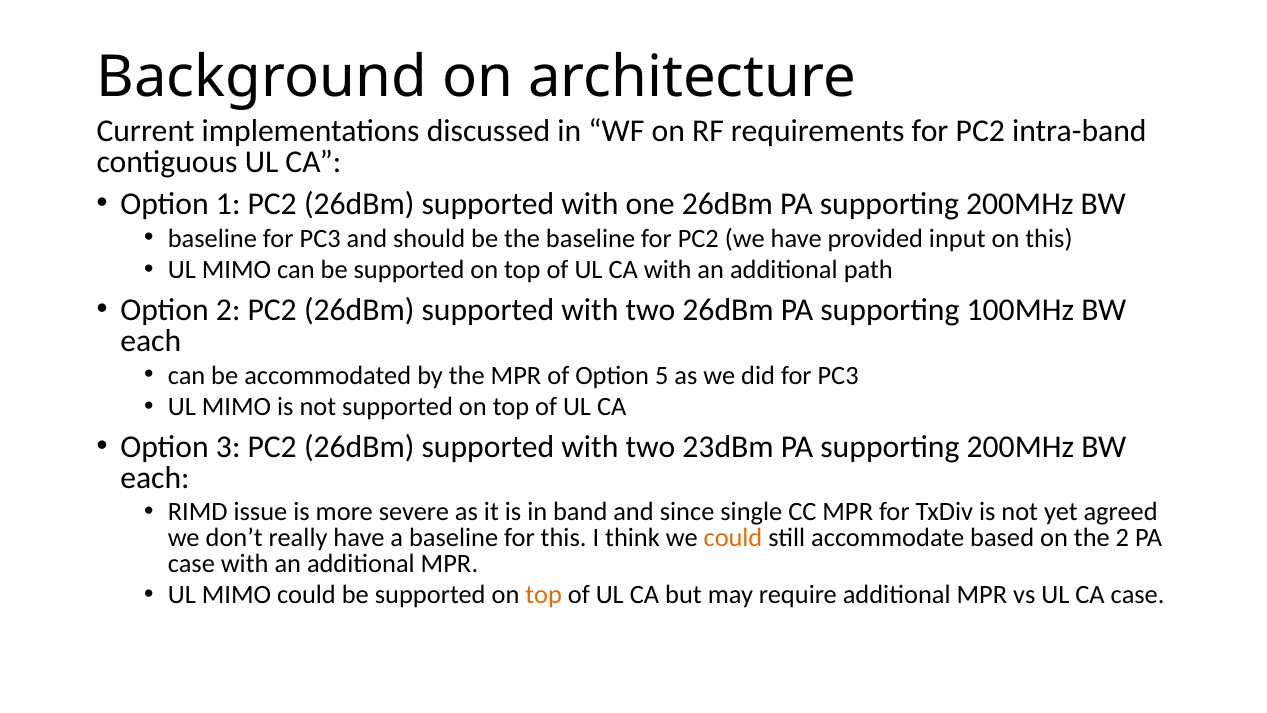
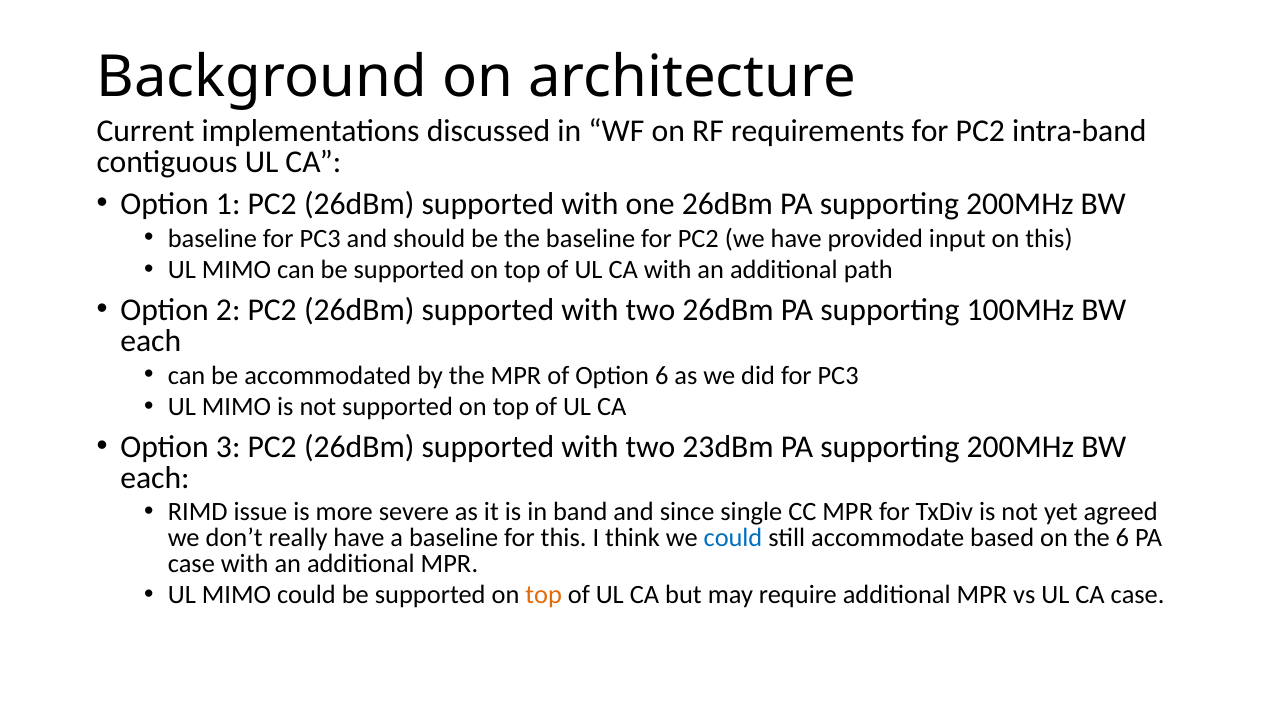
Option 5: 5 -> 6 (662, 375)
could colour: orange -> blue (733, 537)
the 2: 2 -> 6 (1122, 537)
